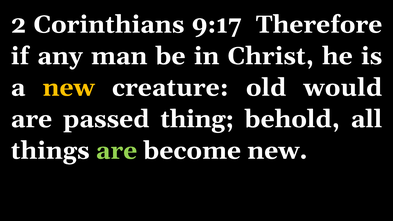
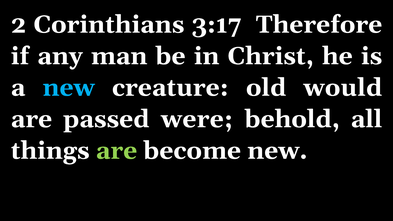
9:17: 9:17 -> 3:17 (216, 25)
new colour: yellow -> light blue (69, 88)
thing: thing -> were (197, 119)
